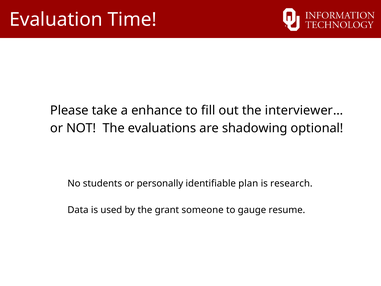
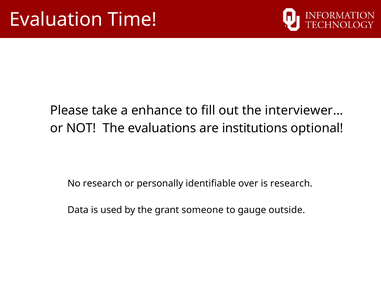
shadowing: shadowing -> institutions (255, 128)
No students: students -> research (102, 183)
plan: plan -> over (248, 183)
resume: resume -> outside (287, 210)
